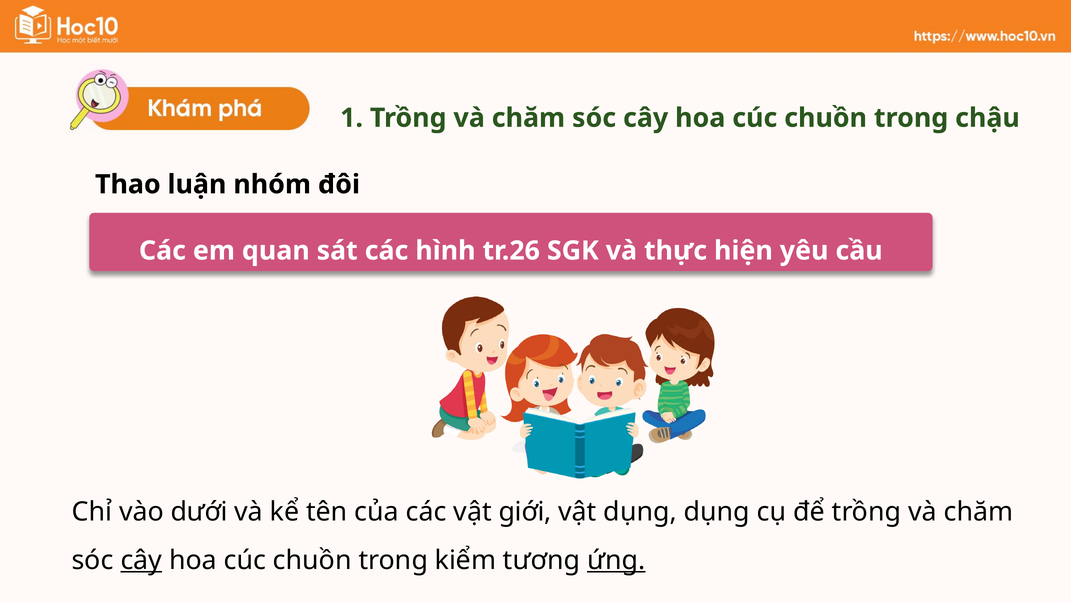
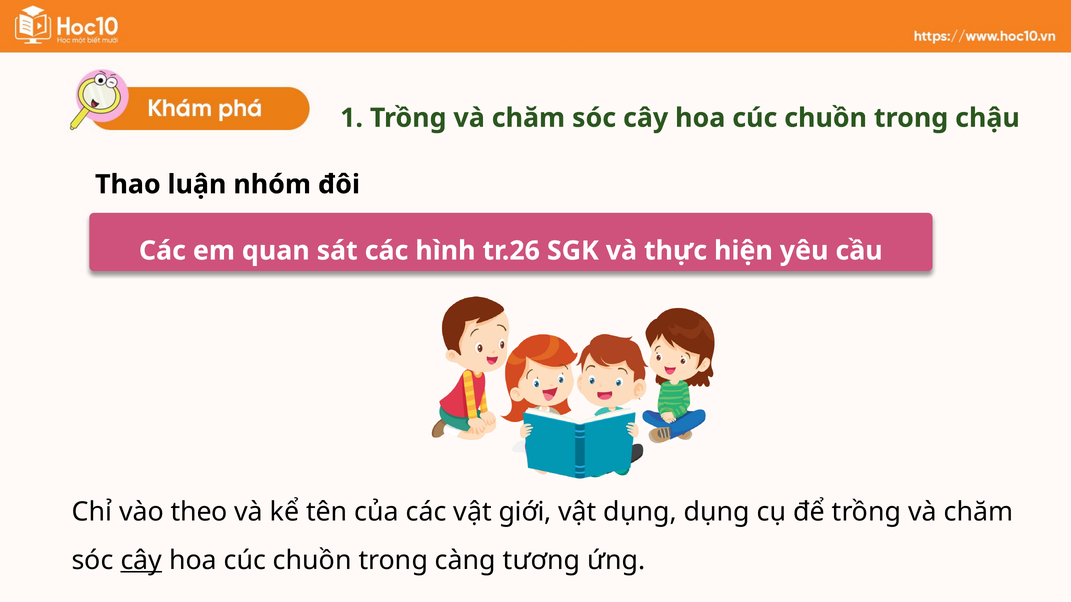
dưới: dưới -> theo (199, 512)
kiểm: kiểm -> càng (465, 561)
ứng underline: present -> none (616, 561)
